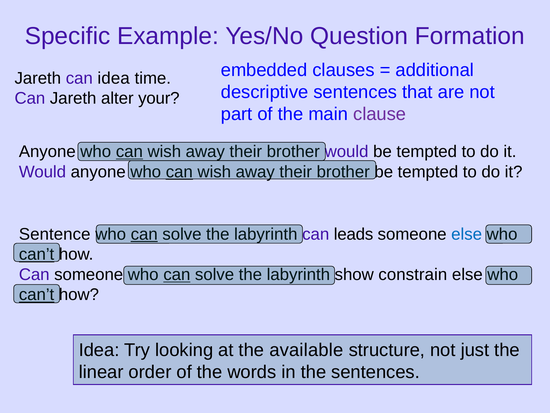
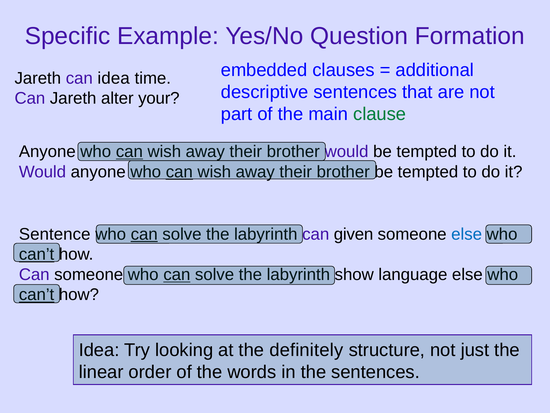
clause colour: purple -> green (380, 114)
leads: leads -> given (354, 234)
constrain: constrain -> language (413, 274)
available: available -> definitely (306, 350)
